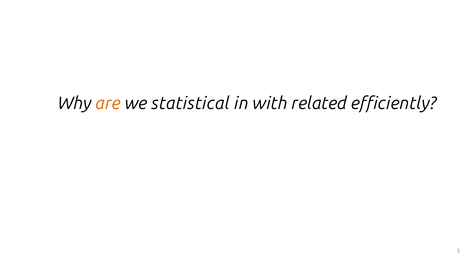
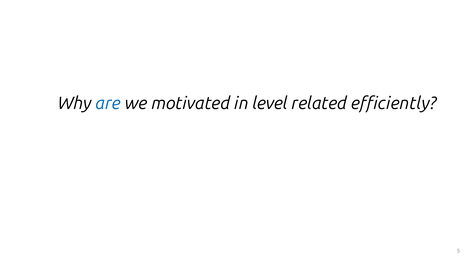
are colour: orange -> blue (108, 103)
statistical: statistical -> motivated (191, 103)
with: with -> level (270, 103)
